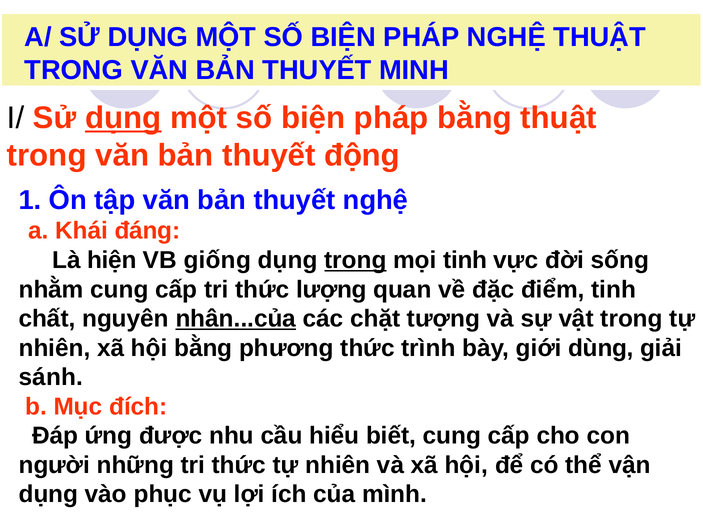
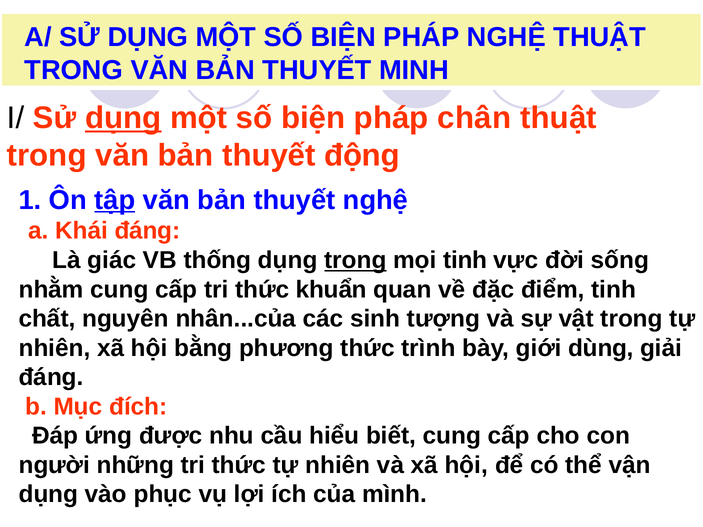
pháp bằng: bằng -> chân (474, 118)
tập underline: none -> present (115, 200)
hiện: hiện -> giác (112, 260)
giống: giống -> thống (217, 260)
lượng: lượng -> khuẩn (331, 290)
nhân...của underline: present -> none (236, 319)
chặt: chặt -> sinh (375, 319)
sánh: sánh -> đáng (51, 377)
